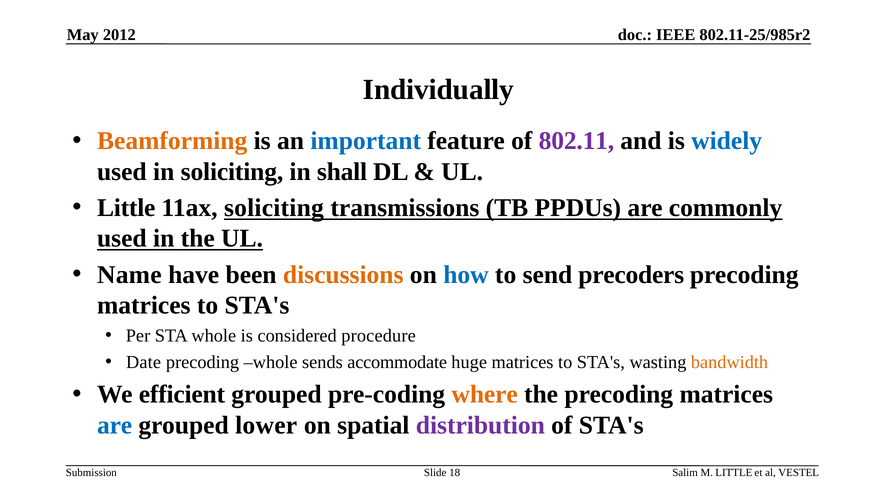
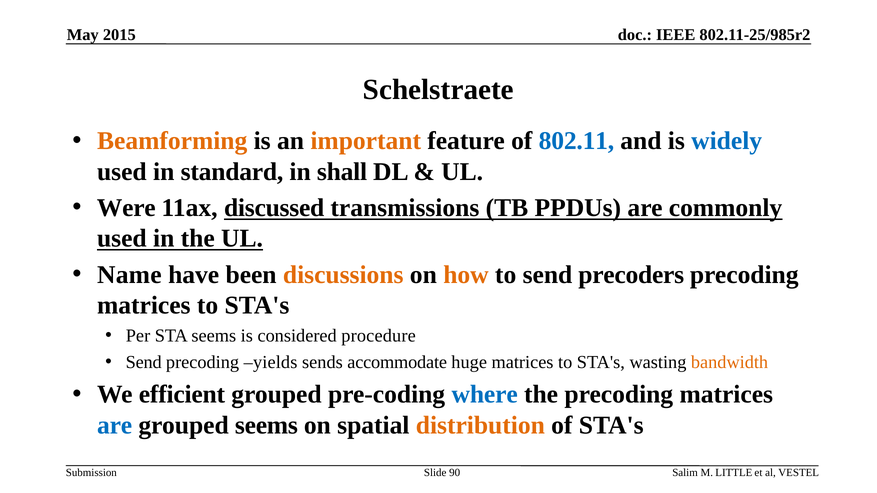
2012: 2012 -> 2015 (119, 35)
Individually: Individually -> Schelstraete (438, 90)
important colour: blue -> orange (366, 141)
802.11 colour: purple -> blue (576, 141)
in soliciting: soliciting -> standard (232, 172)
Little: Little -> Were (126, 208)
11ax soliciting: soliciting -> discussed (274, 208)
how colour: blue -> orange (466, 275)
STA whole: whole -> seems (214, 336)
Date: Date -> Send (144, 362)
precoding whole: whole -> yields (271, 362)
where colour: orange -> blue (485, 395)
grouped lower: lower -> seems (266, 425)
distribution colour: purple -> orange (480, 425)
18: 18 -> 90 (455, 473)
